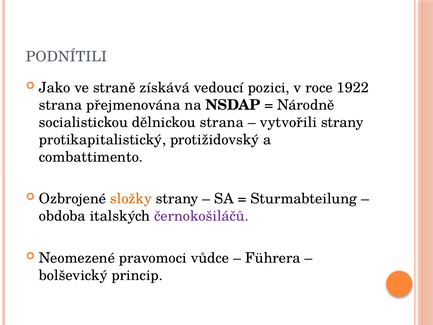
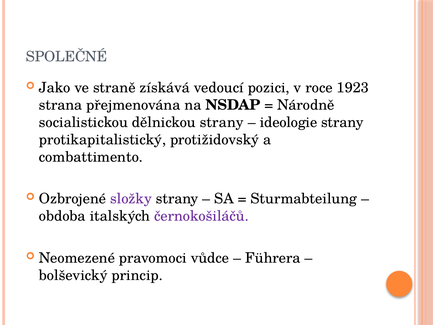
PODNÍTILI: PODNÍTILI -> SPOLEČNÉ (67, 57)
1922: 1922 -> 1923 (353, 88)
dělnickou strana: strana -> strany (222, 122)
vytvořili: vytvořili -> ideologie (289, 122)
složky colour: orange -> purple (131, 199)
